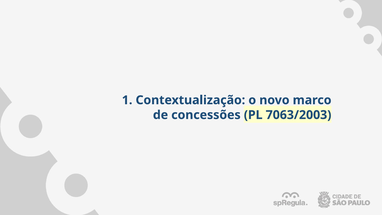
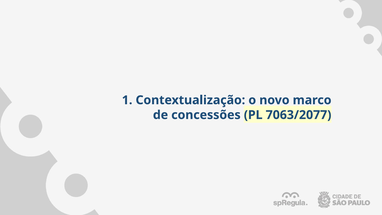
7063/2003: 7063/2003 -> 7063/2077 (299, 115)
